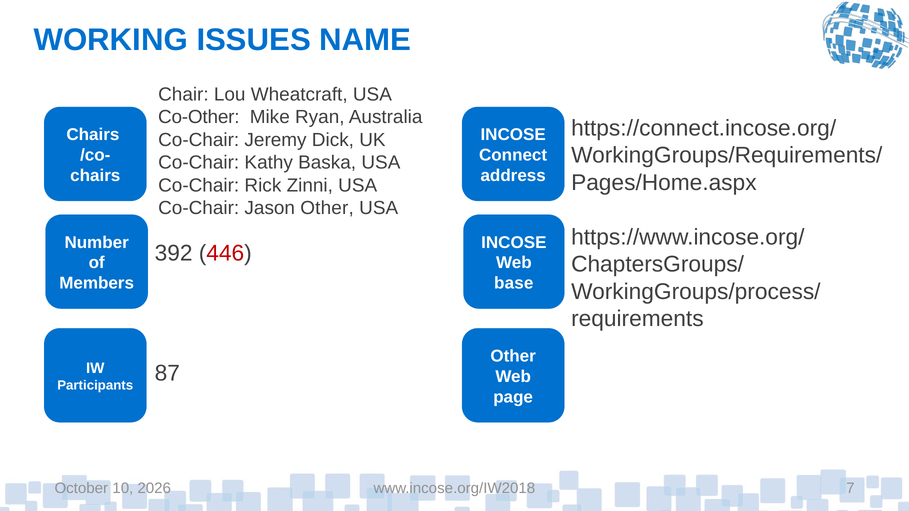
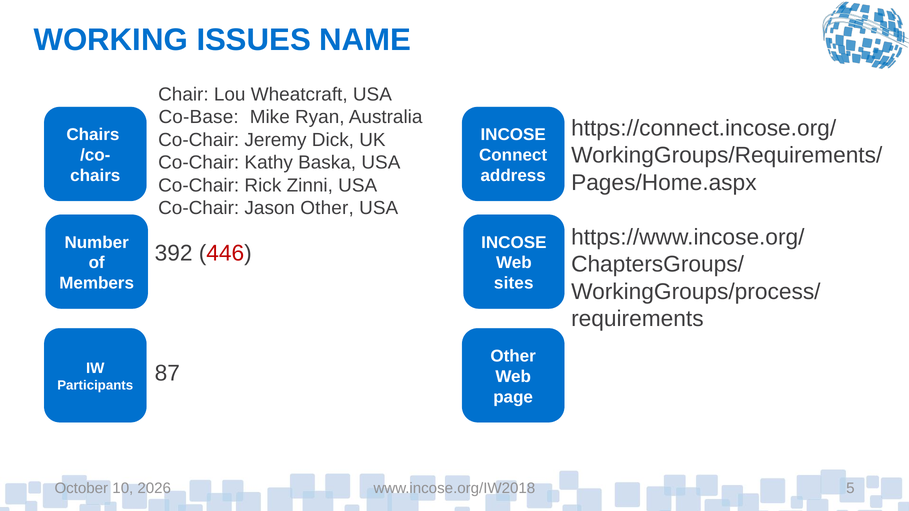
Co-Other: Co-Other -> Co-Base (199, 117)
base: base -> sites (514, 283)
7: 7 -> 5 (850, 488)
